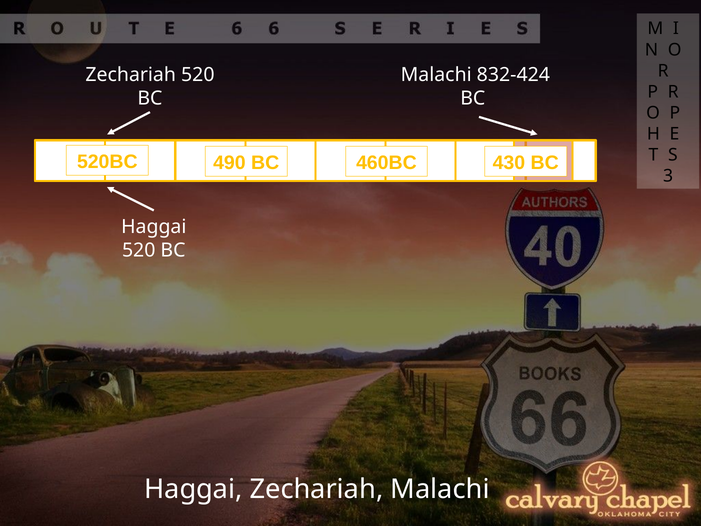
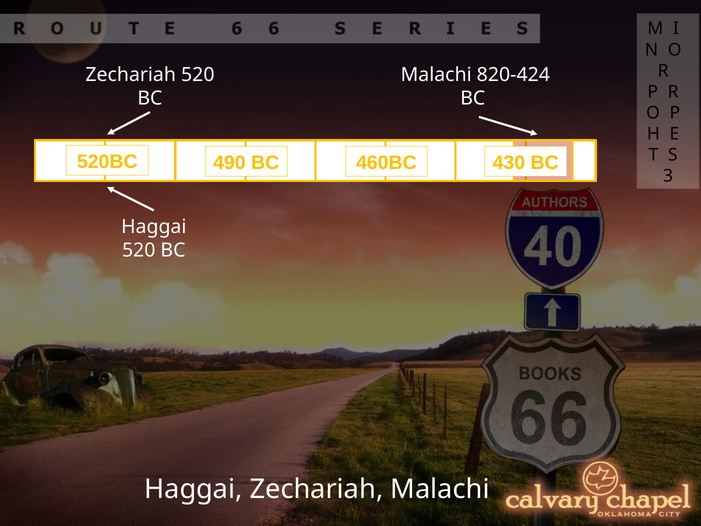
832-424: 832-424 -> 820-424 (513, 75)
